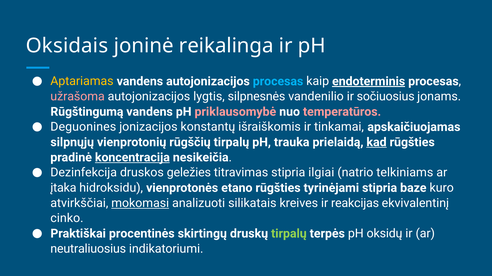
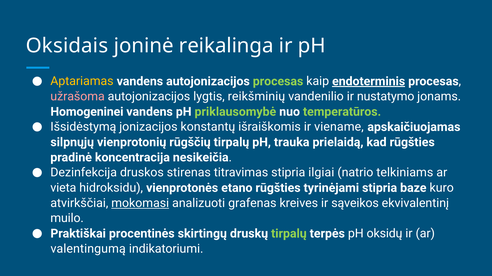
procesas colour: light blue -> light green (278, 81)
silpnesnės: silpnesnės -> reikšminių (256, 97)
sočiuosius: sočiuosius -> nustatymo (386, 97)
Rūgštingumą: Rūgštingumą -> Homogeninei (87, 112)
priklausomybė colour: pink -> light green (235, 112)
temperatūros colour: pink -> light green (342, 112)
Deguonines: Deguonines -> Išsidėstymą (83, 127)
tinkamai: tinkamai -> viename (339, 127)
kad underline: present -> none (377, 143)
koncentracija underline: present -> none (132, 158)
geležies: geležies -> stirenas (189, 173)
įtaka: įtaka -> vieta (63, 188)
silikatais: silikatais -> grafenas (252, 204)
reakcijas: reakcijas -> sąveikos (355, 204)
cinko: cinko -> muilo (67, 219)
neutraliuosius: neutraliuosius -> valentingumą (88, 249)
